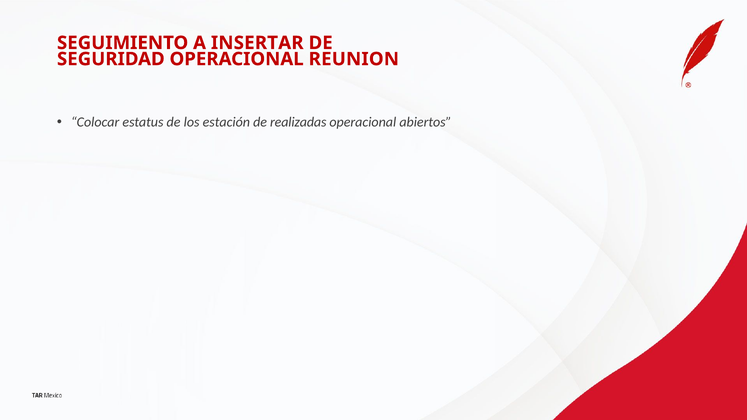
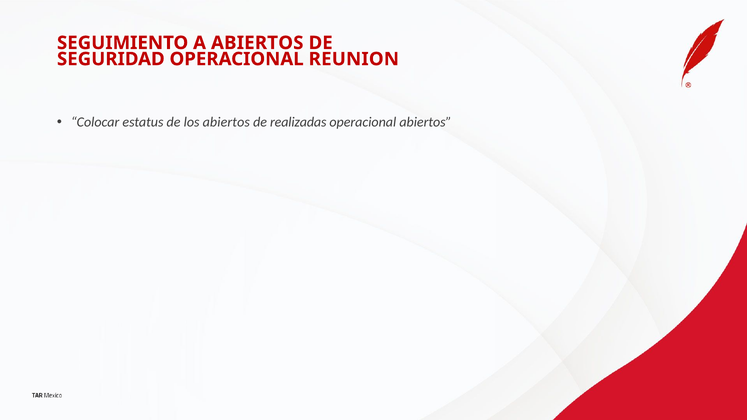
A INSERTAR: INSERTAR -> ABIERTOS (257, 43)
los estación: estación -> abiertos (226, 122)
